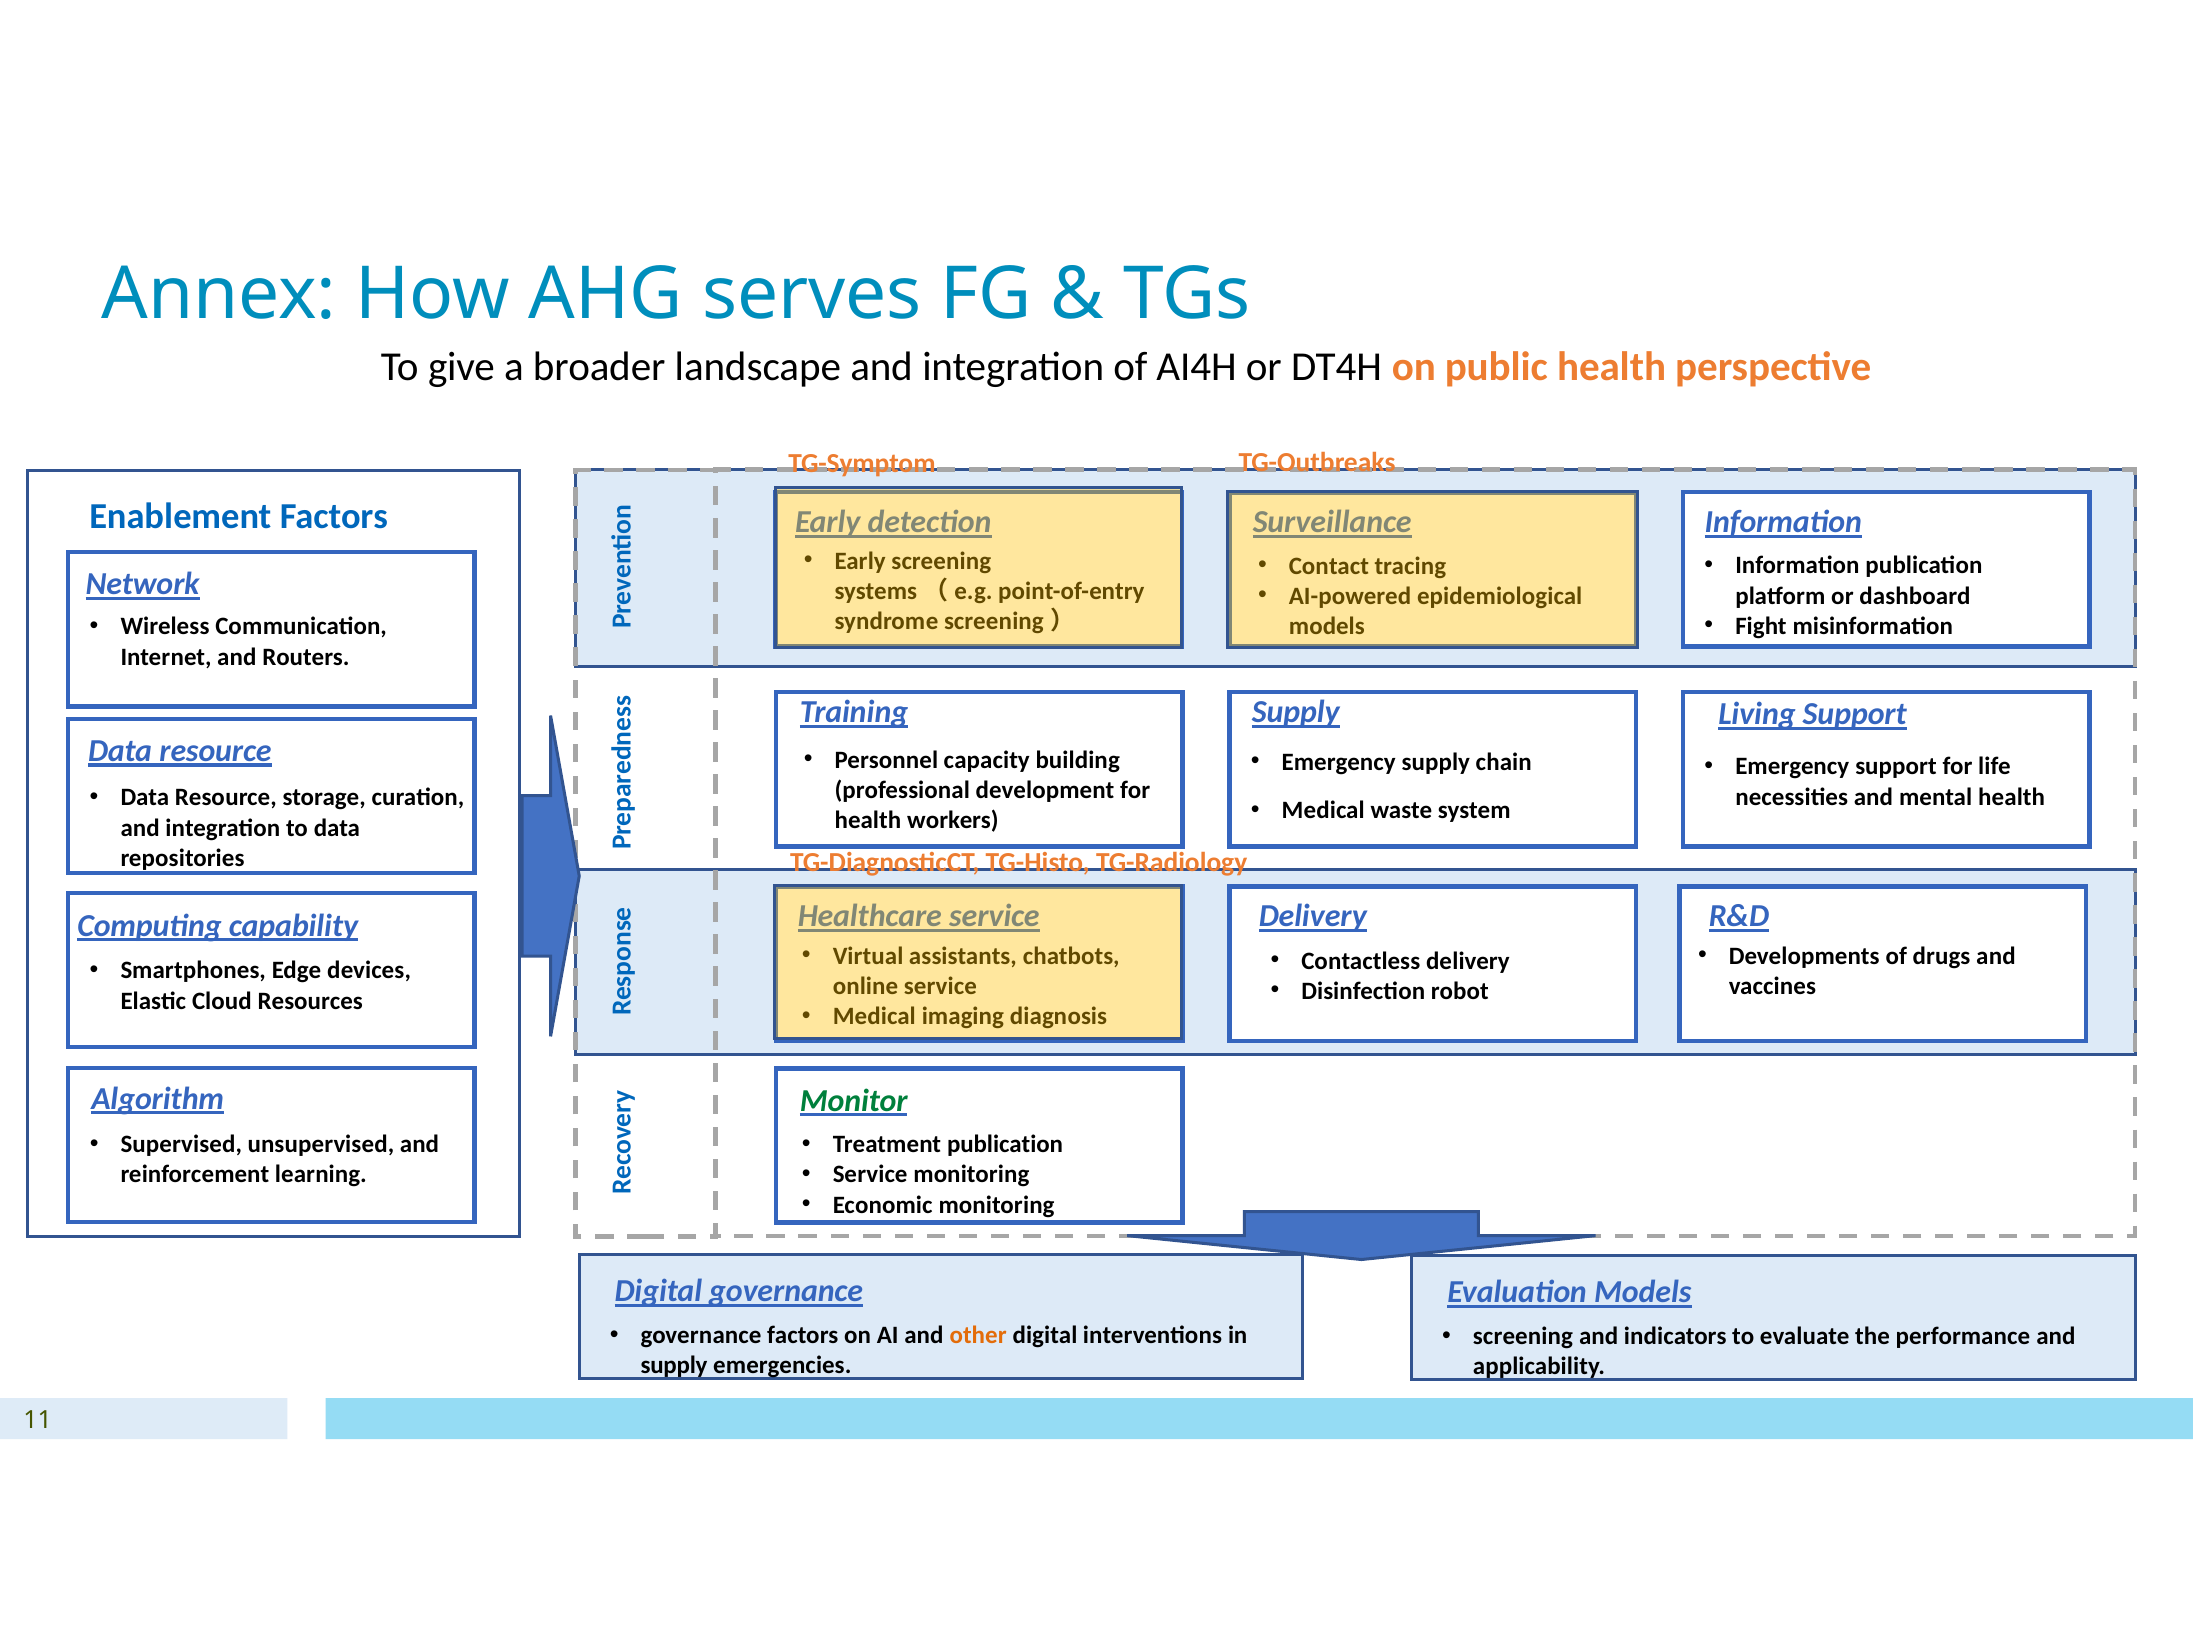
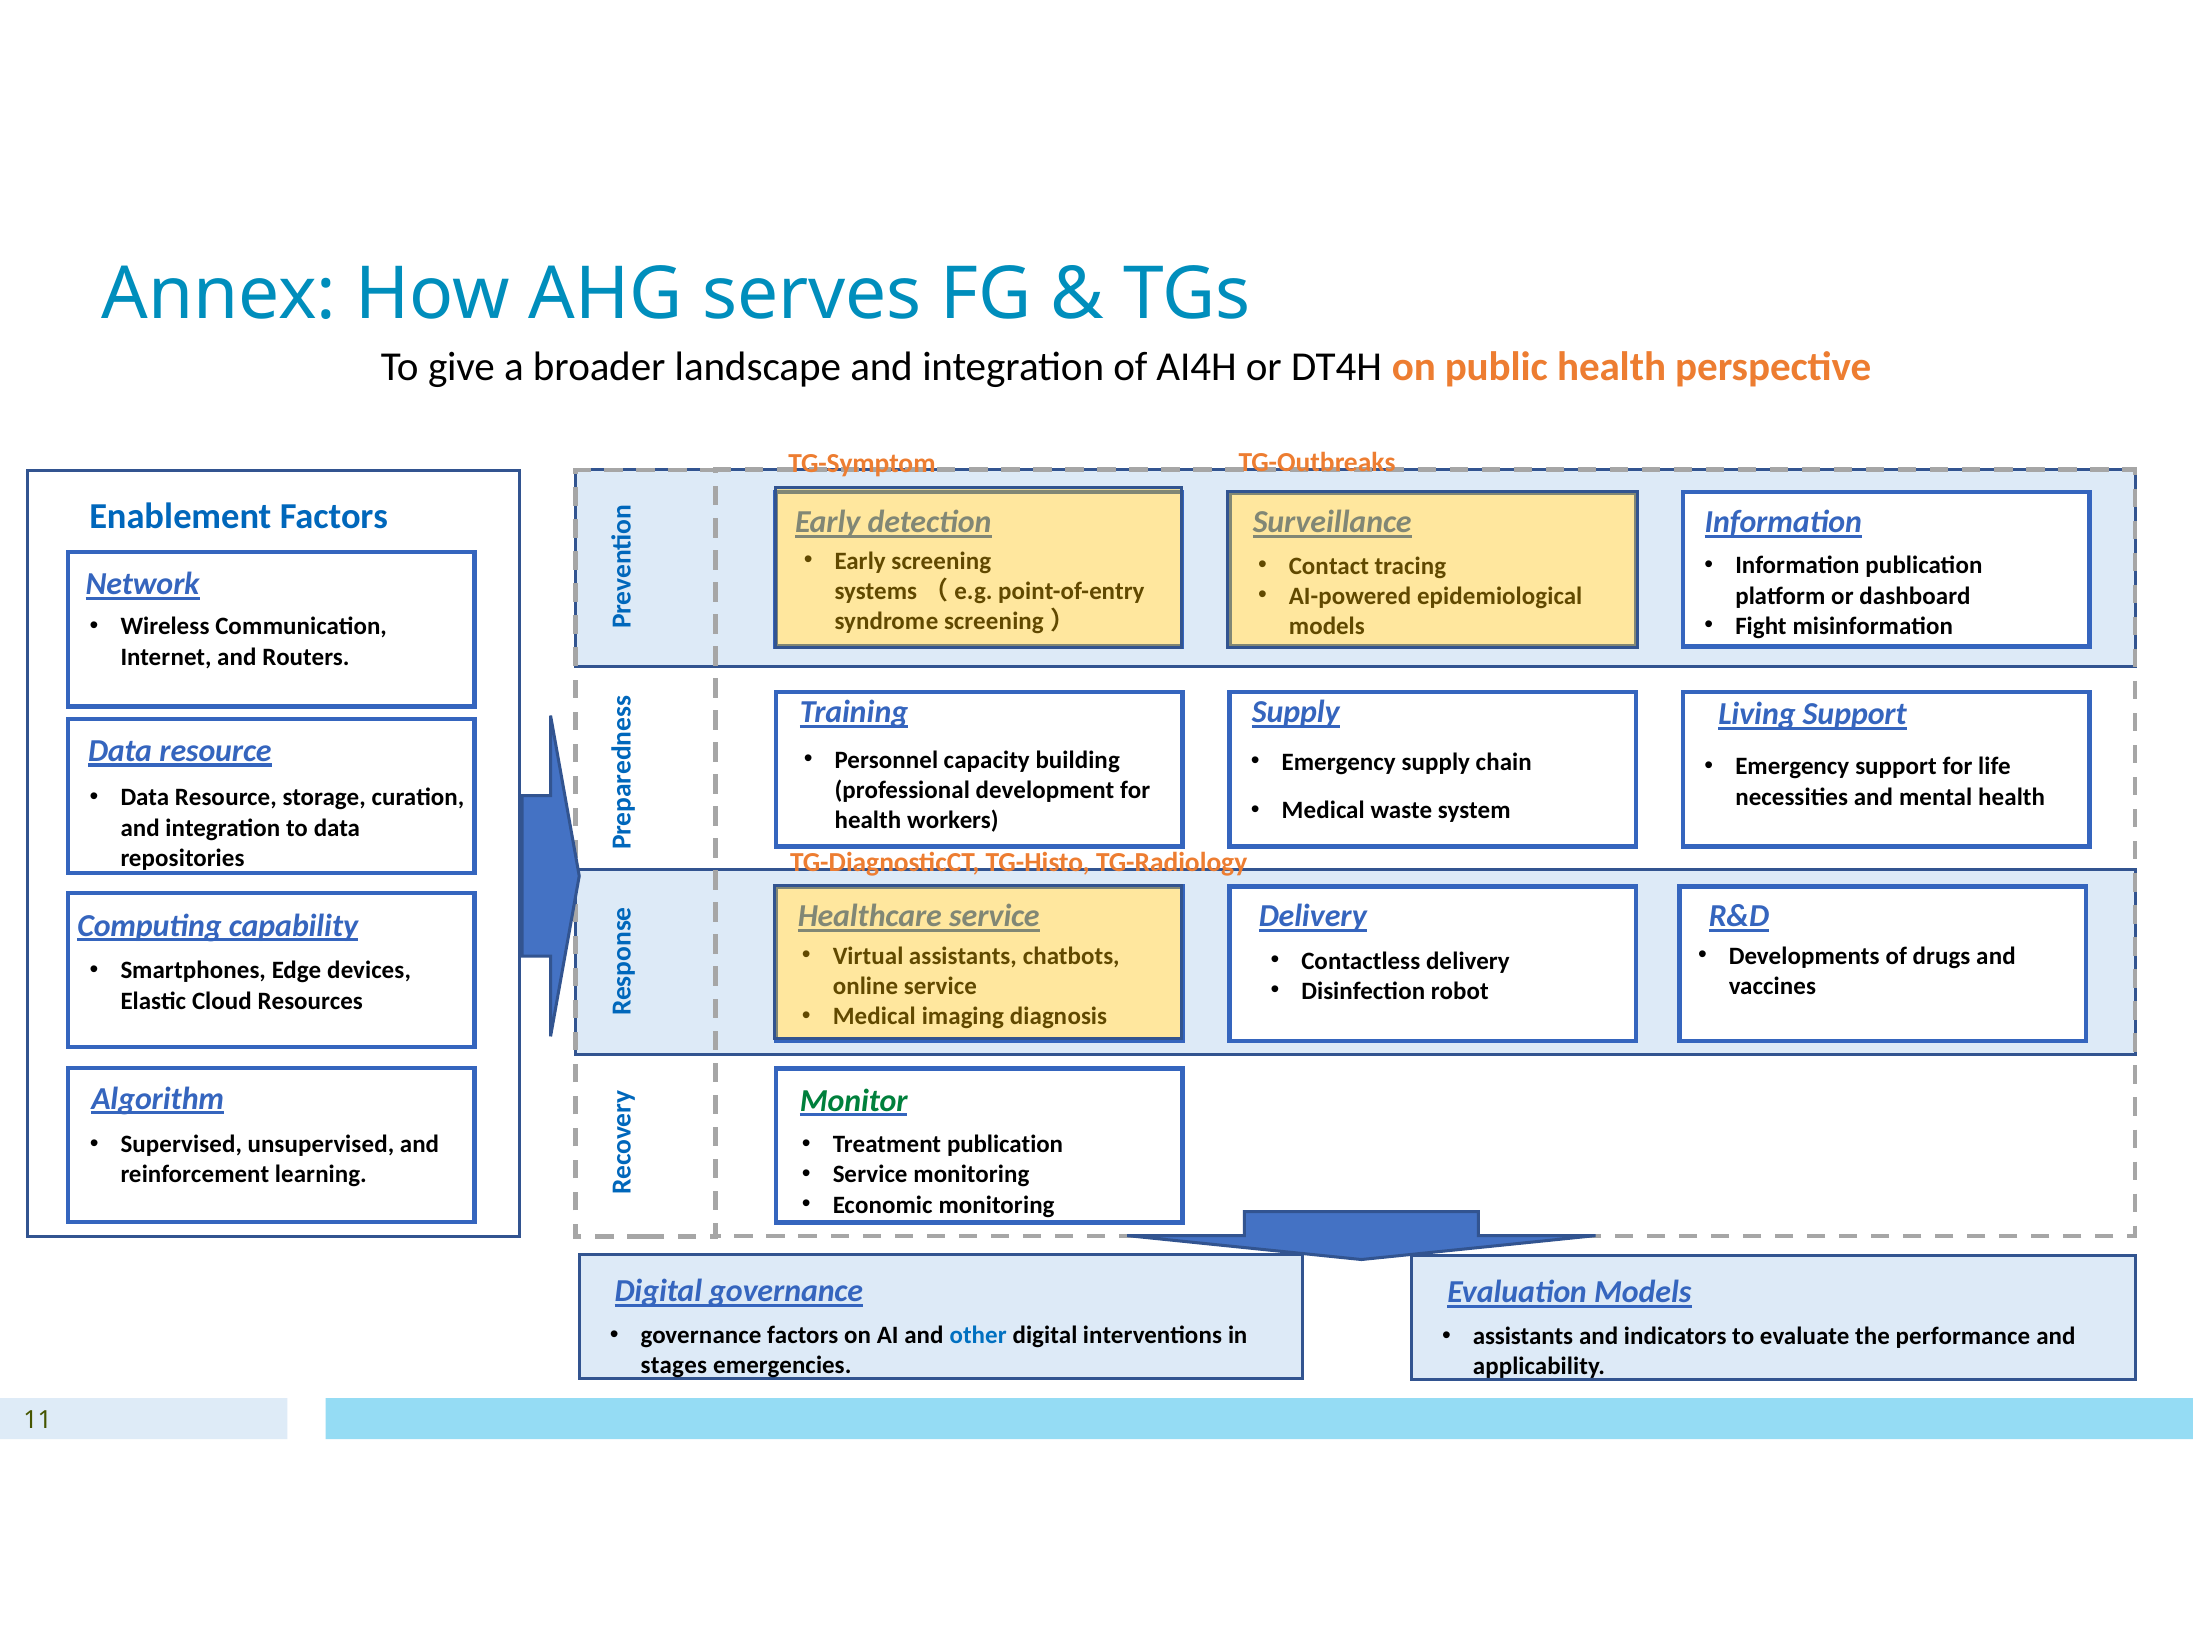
other colour: orange -> blue (978, 1335)
screening: screening -> assistants (1523, 1336)
supply: supply -> stages (674, 1365)
